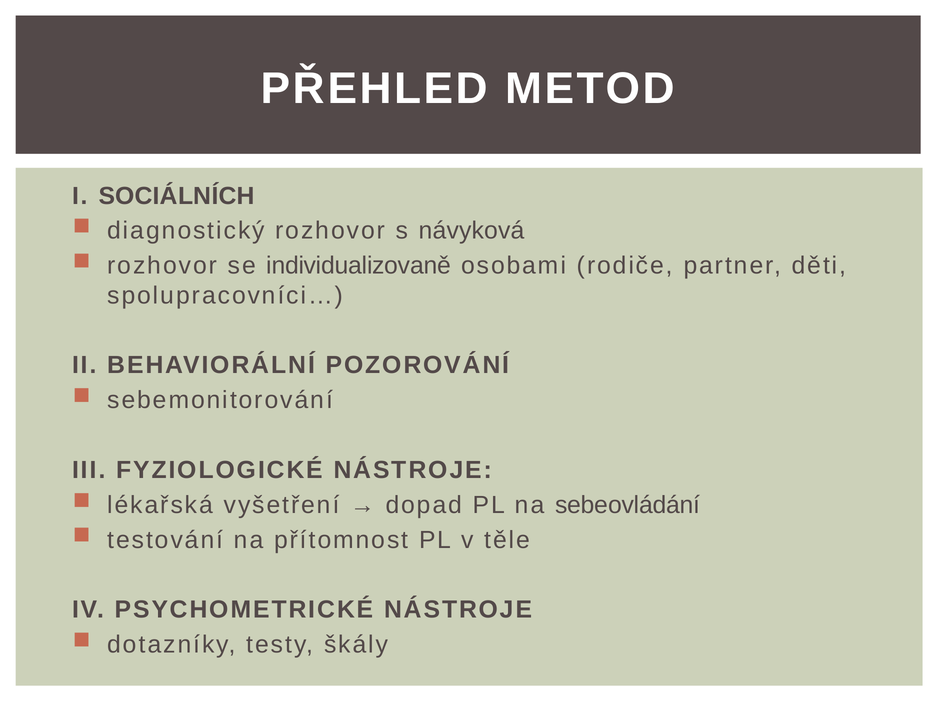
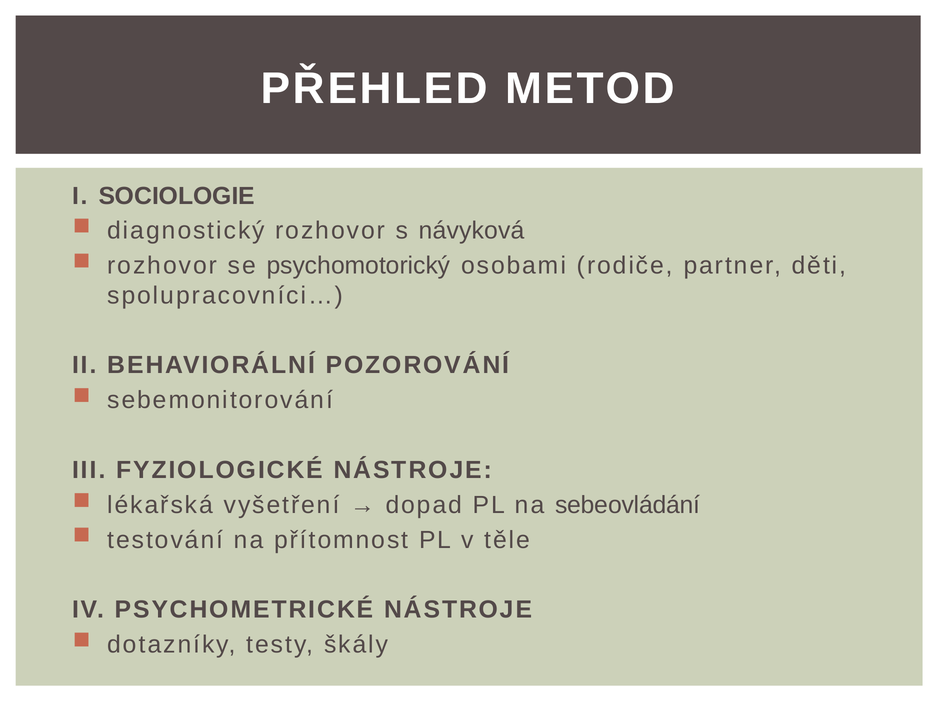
SOCIÁLNÍCH: SOCIÁLNÍCH -> SOCIOLOGIE (177, 196)
individualizovaně: individualizovaně -> psychomotorický (358, 266)
